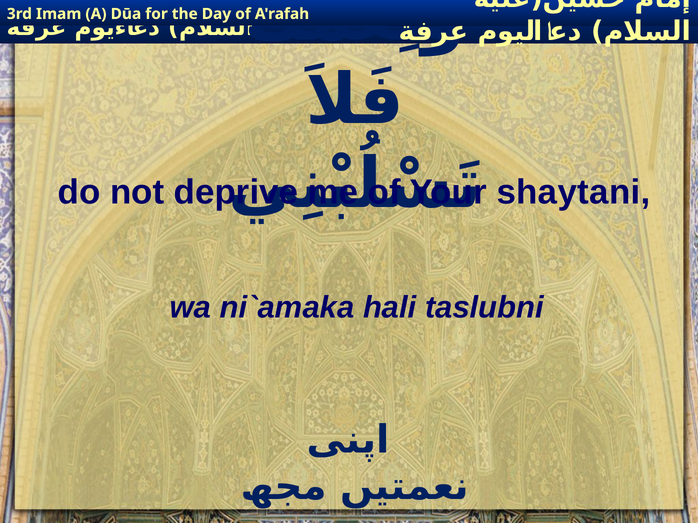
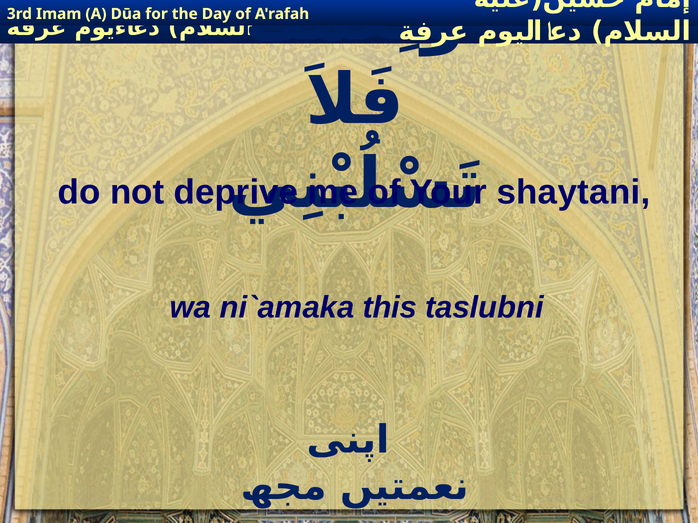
hali: hali -> this (390, 308)
